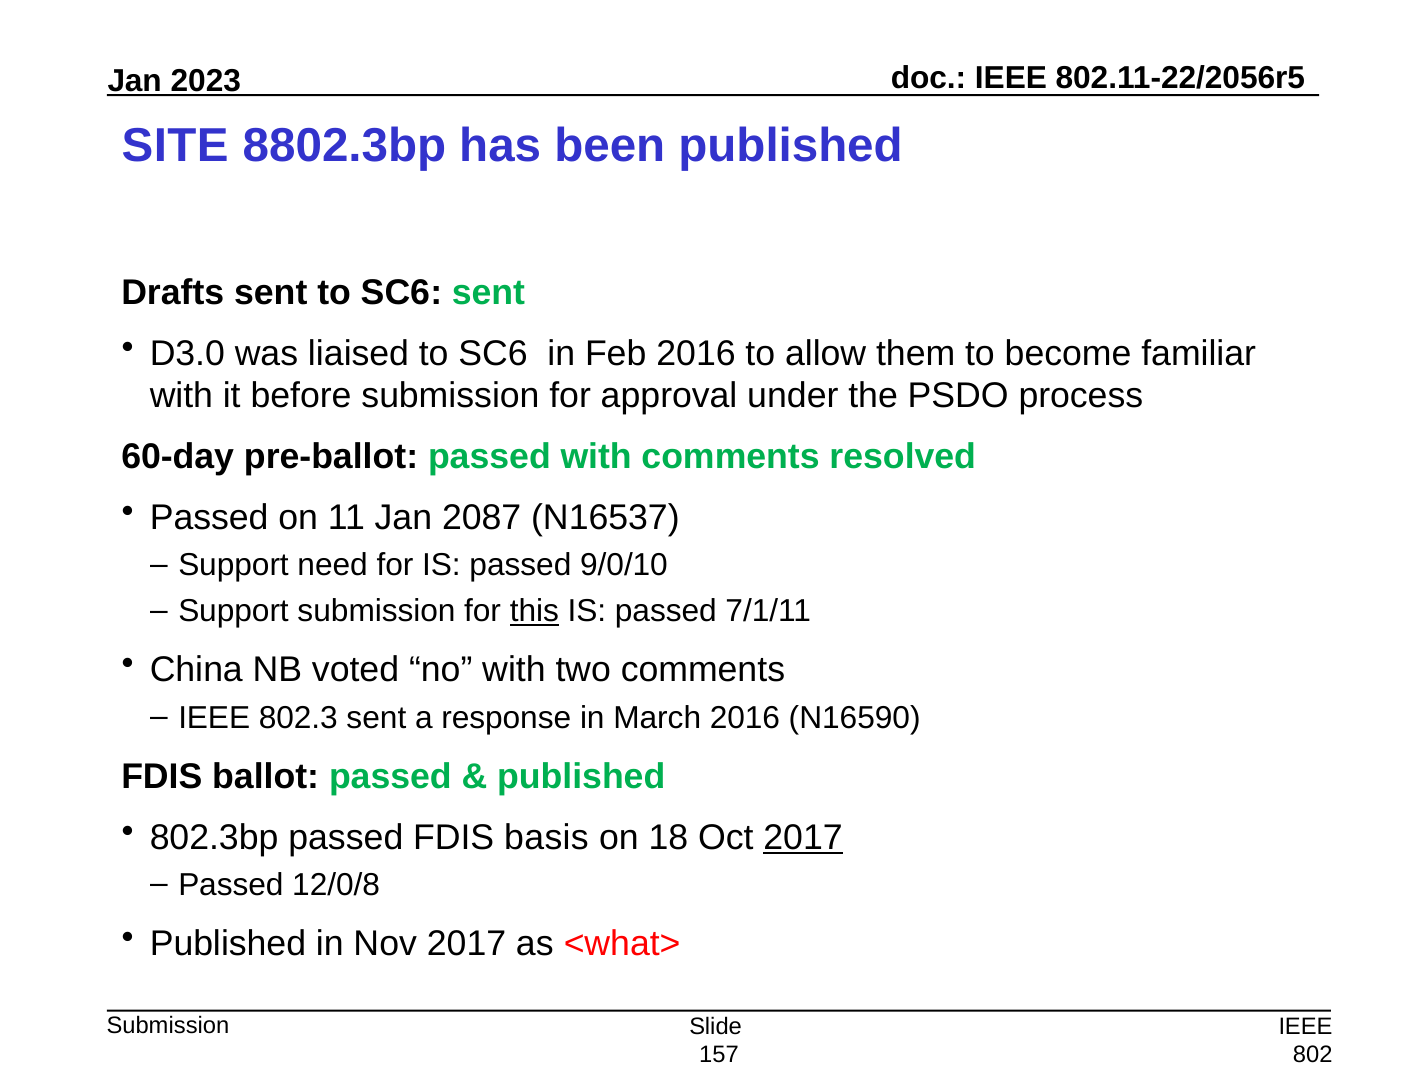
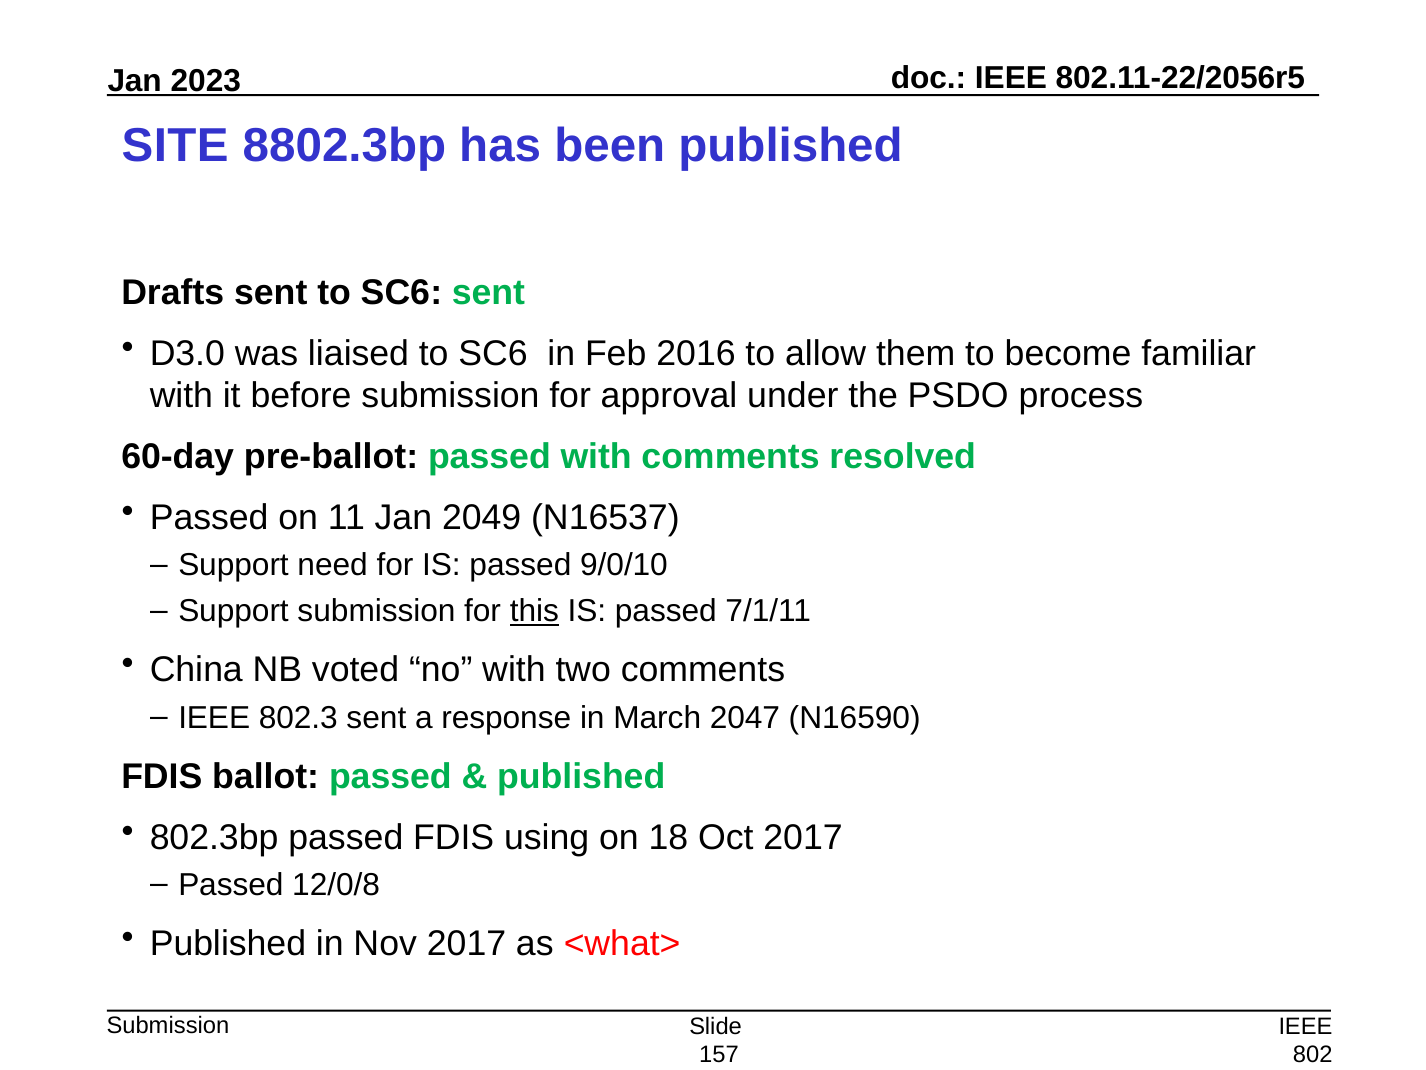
2087: 2087 -> 2049 (482, 517)
March 2016: 2016 -> 2047 (745, 718)
basis: basis -> using (547, 837)
2017 underline: present -> none (803, 837)
